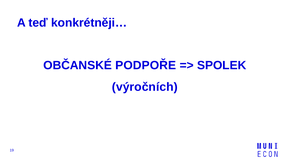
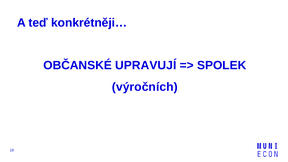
PODPOŘE: PODPOŘE -> UPRAVUJÍ (146, 65)
